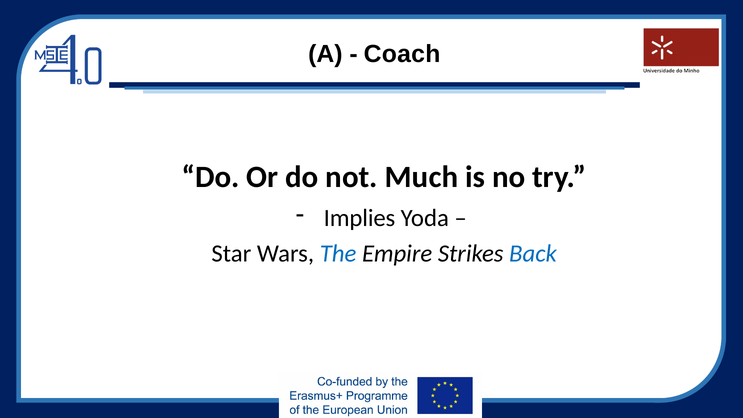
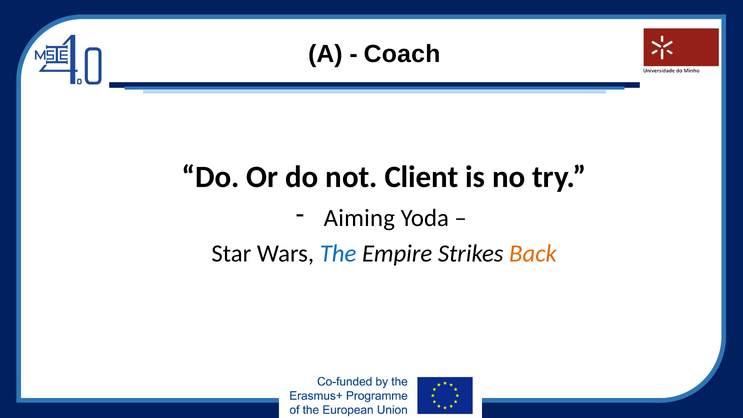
Much: Much -> Client (422, 177)
Implies: Implies -> Aiming (359, 218)
Back colour: blue -> orange (533, 253)
